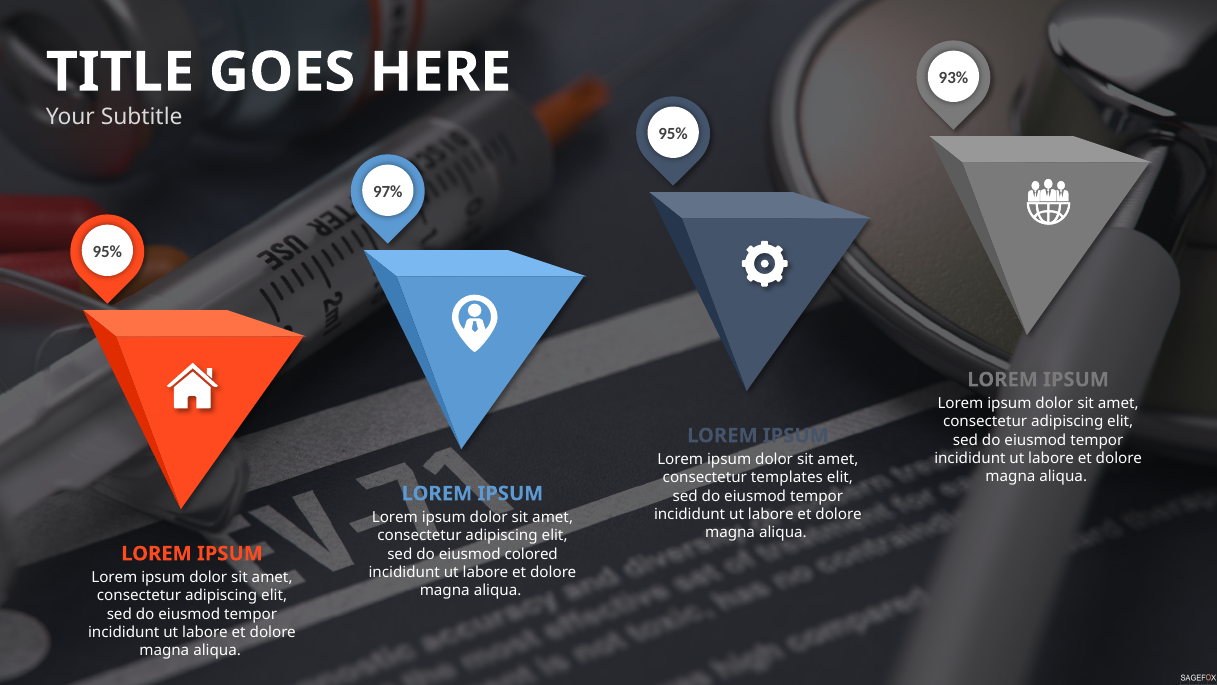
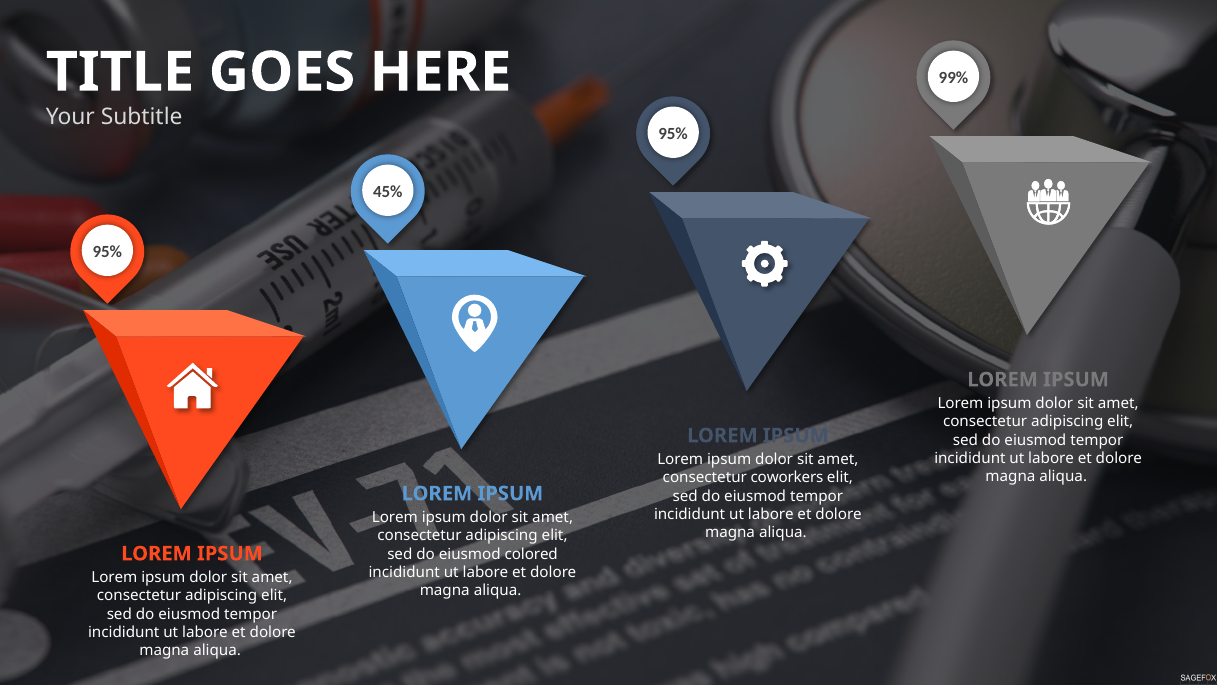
93%: 93% -> 99% (953, 77)
97%: 97% -> 45% (388, 191)
templates: templates -> coworkers (787, 478)
